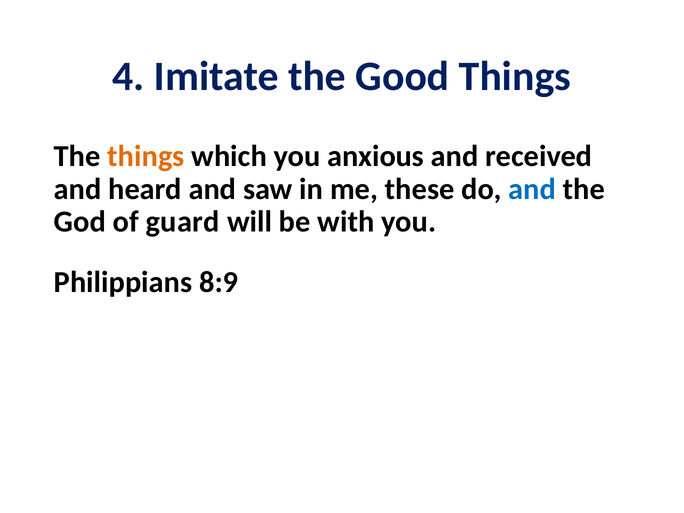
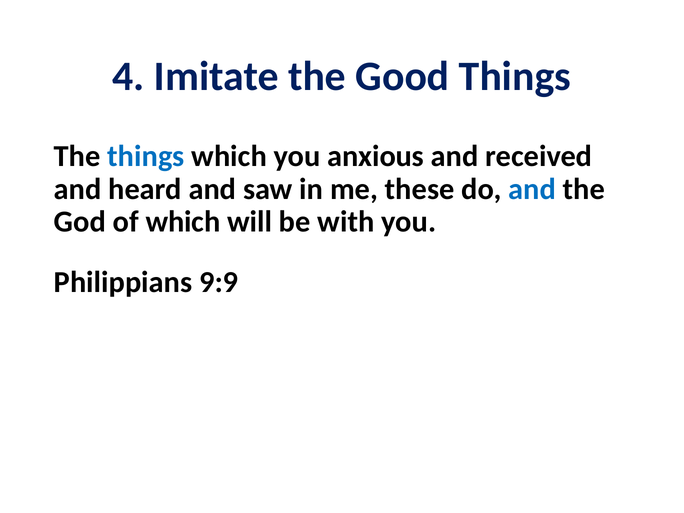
things colour: orange -> blue (146, 156)
of guard: guard -> which (183, 222)
8:9: 8:9 -> 9:9 (219, 282)
